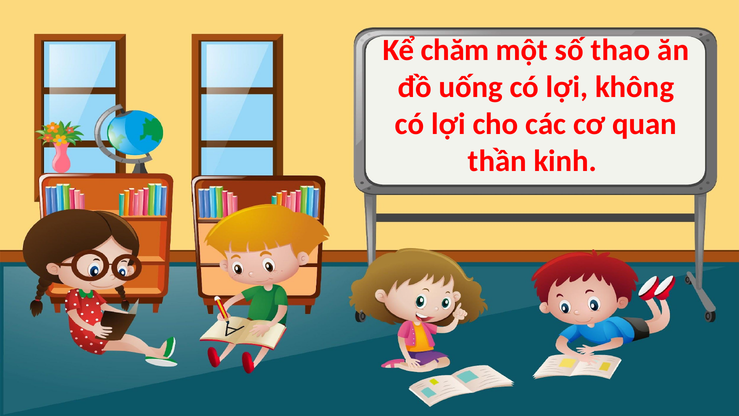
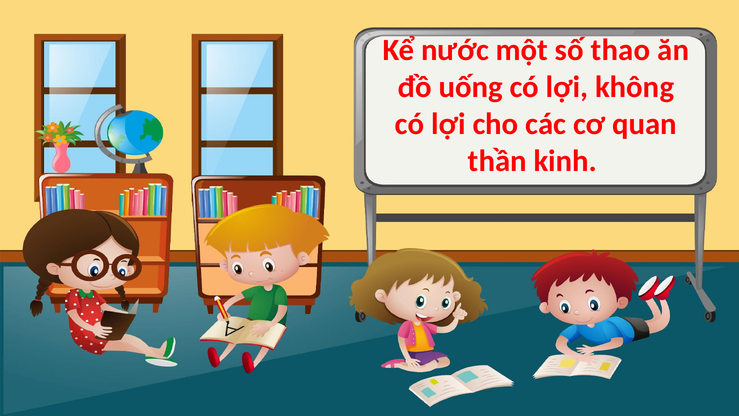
chăm: chăm -> nước (455, 50)
